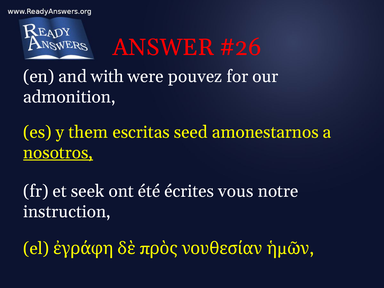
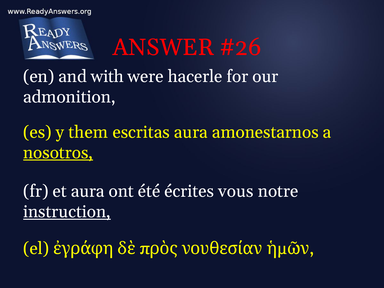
pouvez: pouvez -> hacerle (195, 77)
escritas seed: seed -> aura (191, 132)
et seek: seek -> aura (88, 191)
instruction underline: none -> present (67, 212)
